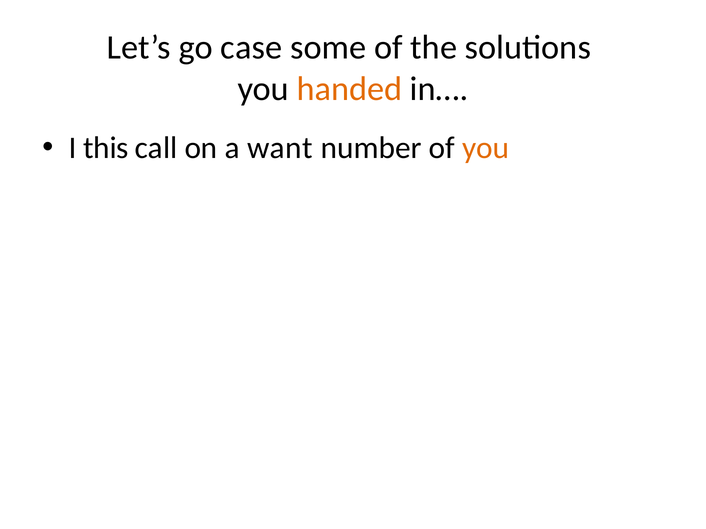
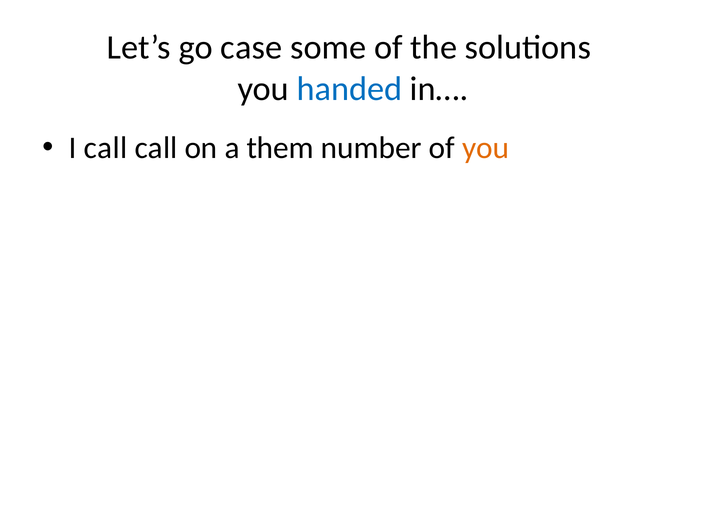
handed colour: orange -> blue (349, 89)
I this: this -> call (106, 148)
want: want -> them (280, 148)
